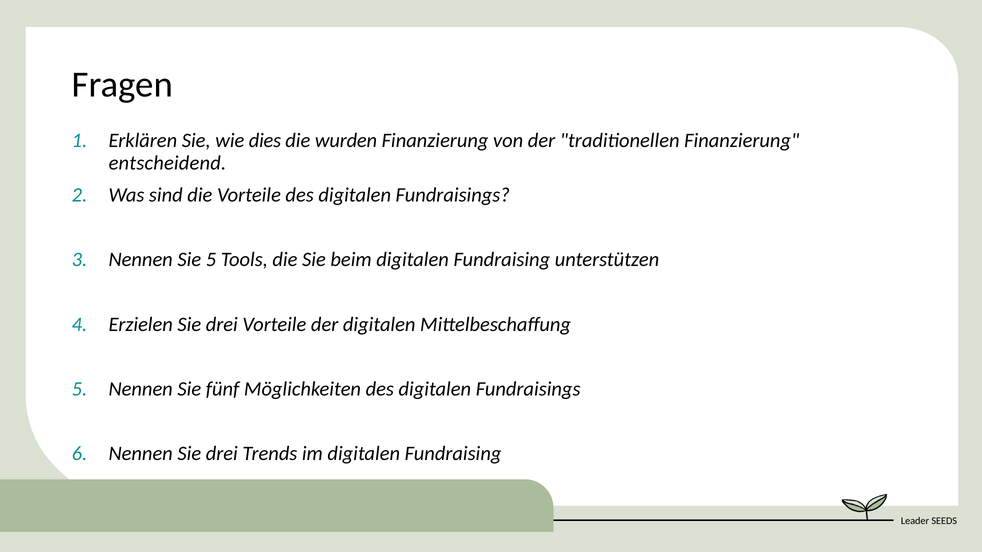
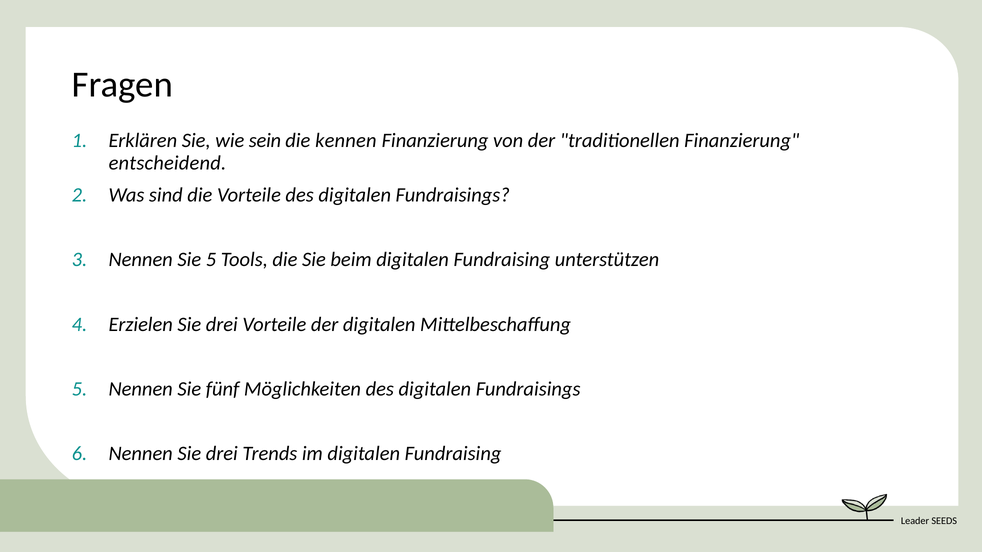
dies: dies -> sein (265, 141)
wurden: wurden -> kennen (346, 141)
